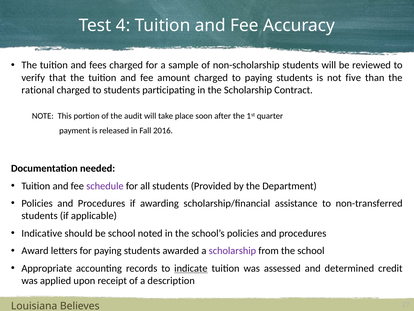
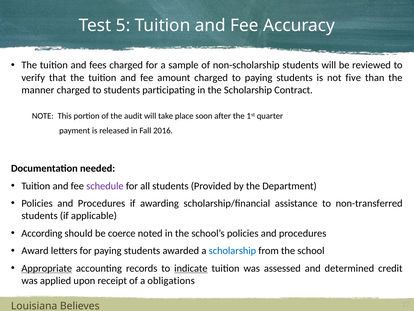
4: 4 -> 5 (123, 25)
rational: rational -> manner (38, 90)
Indicative: Indicative -> According (42, 233)
be school: school -> coerce (122, 233)
scholarship colour: purple -> blue (232, 250)
Appropriate underline: none -> present (47, 268)
description: description -> obligations (171, 280)
